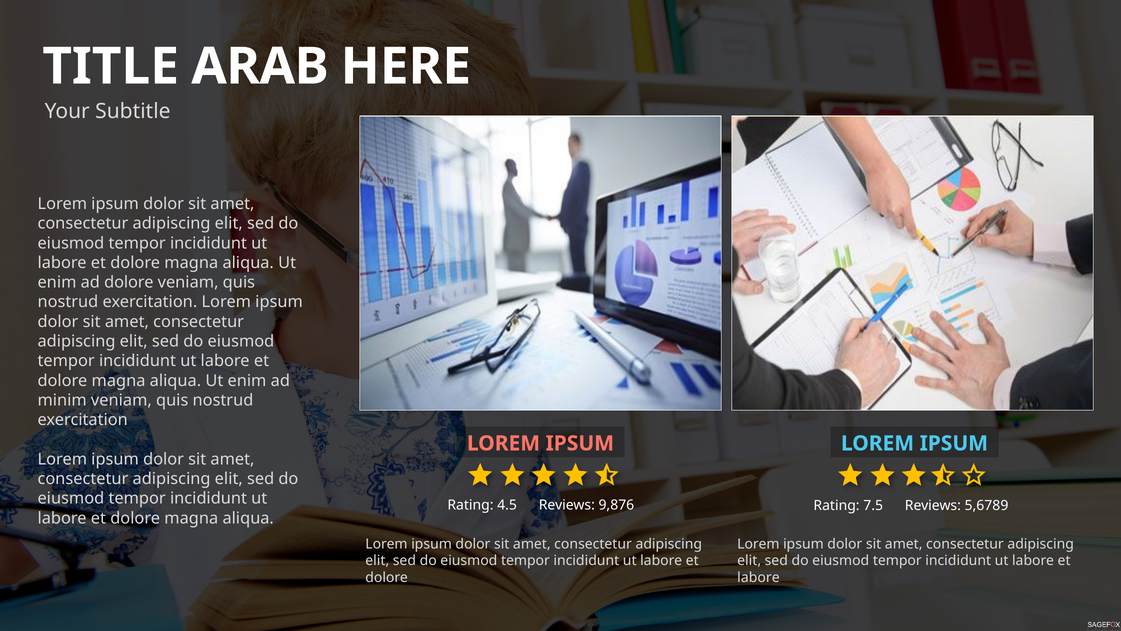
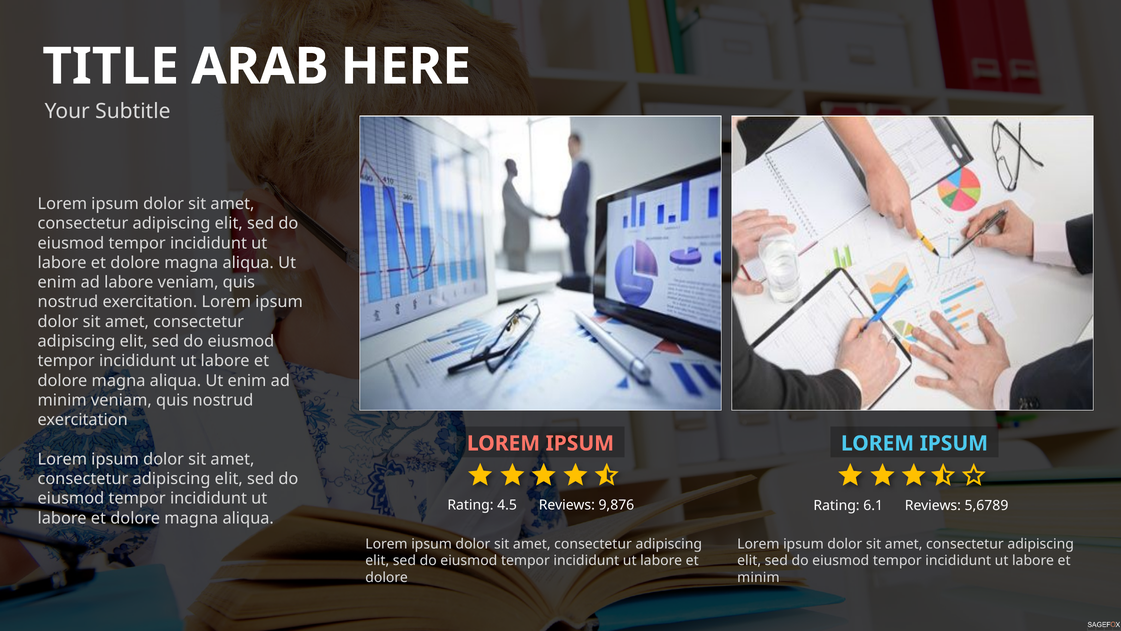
ad dolore: dolore -> labore (129, 282)
7.5: 7.5 -> 6.1 (873, 505)
labore: labore -> minim (758, 577)
